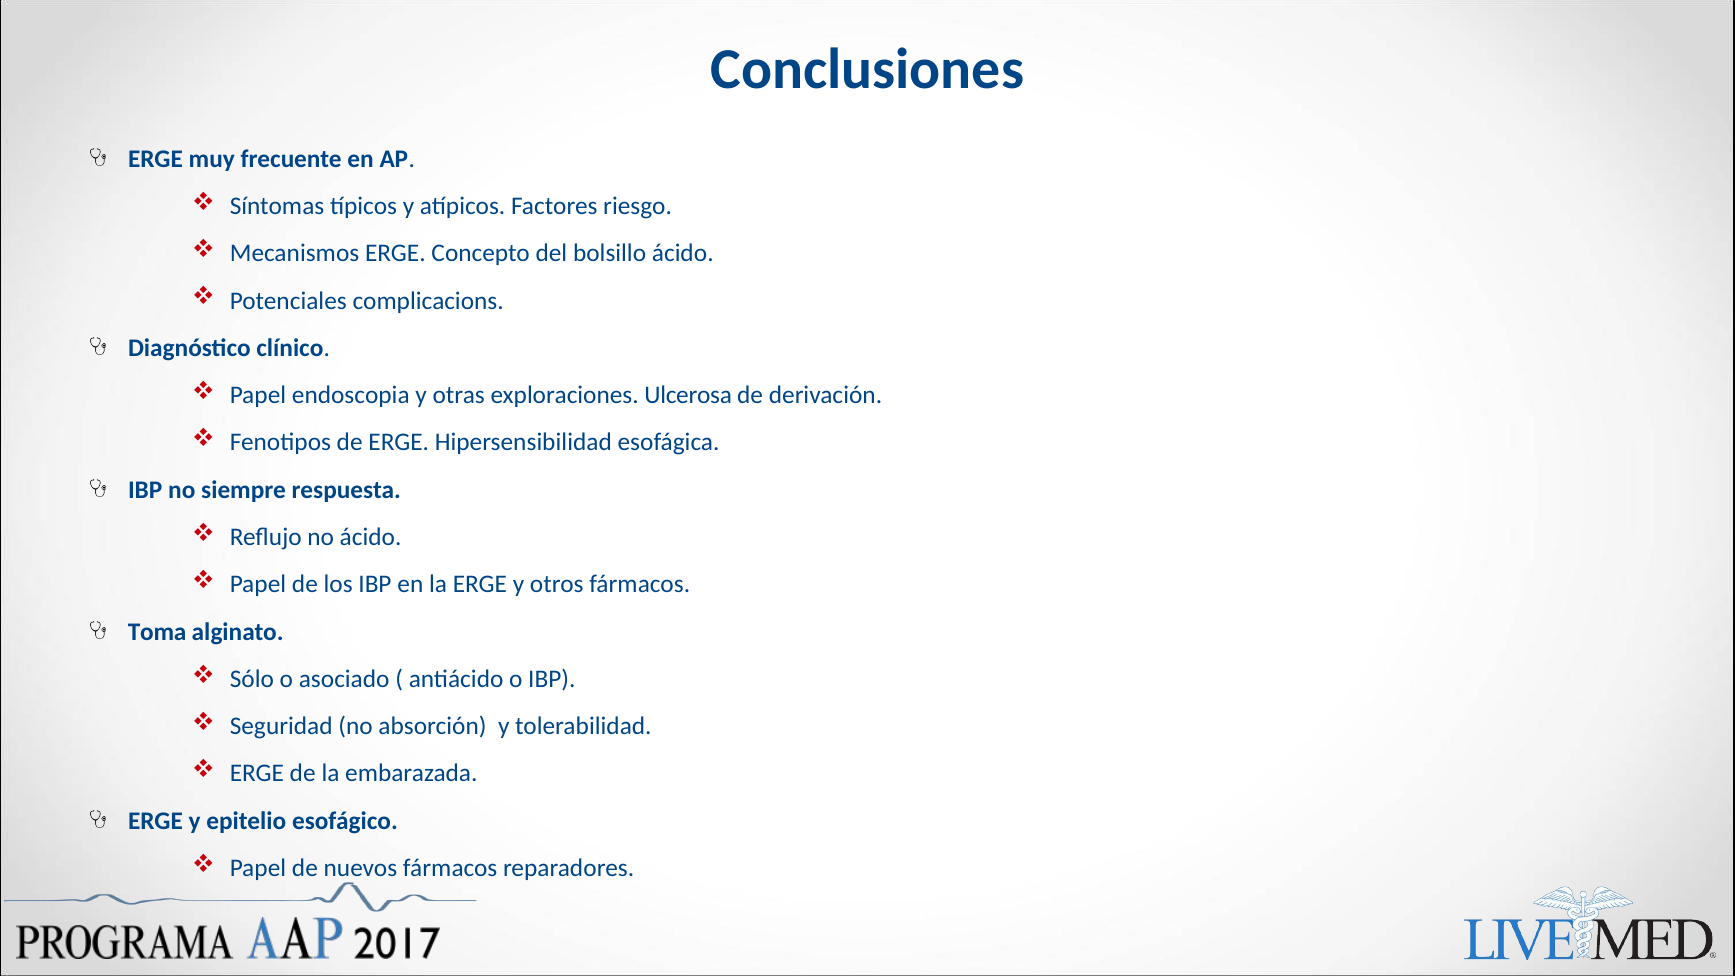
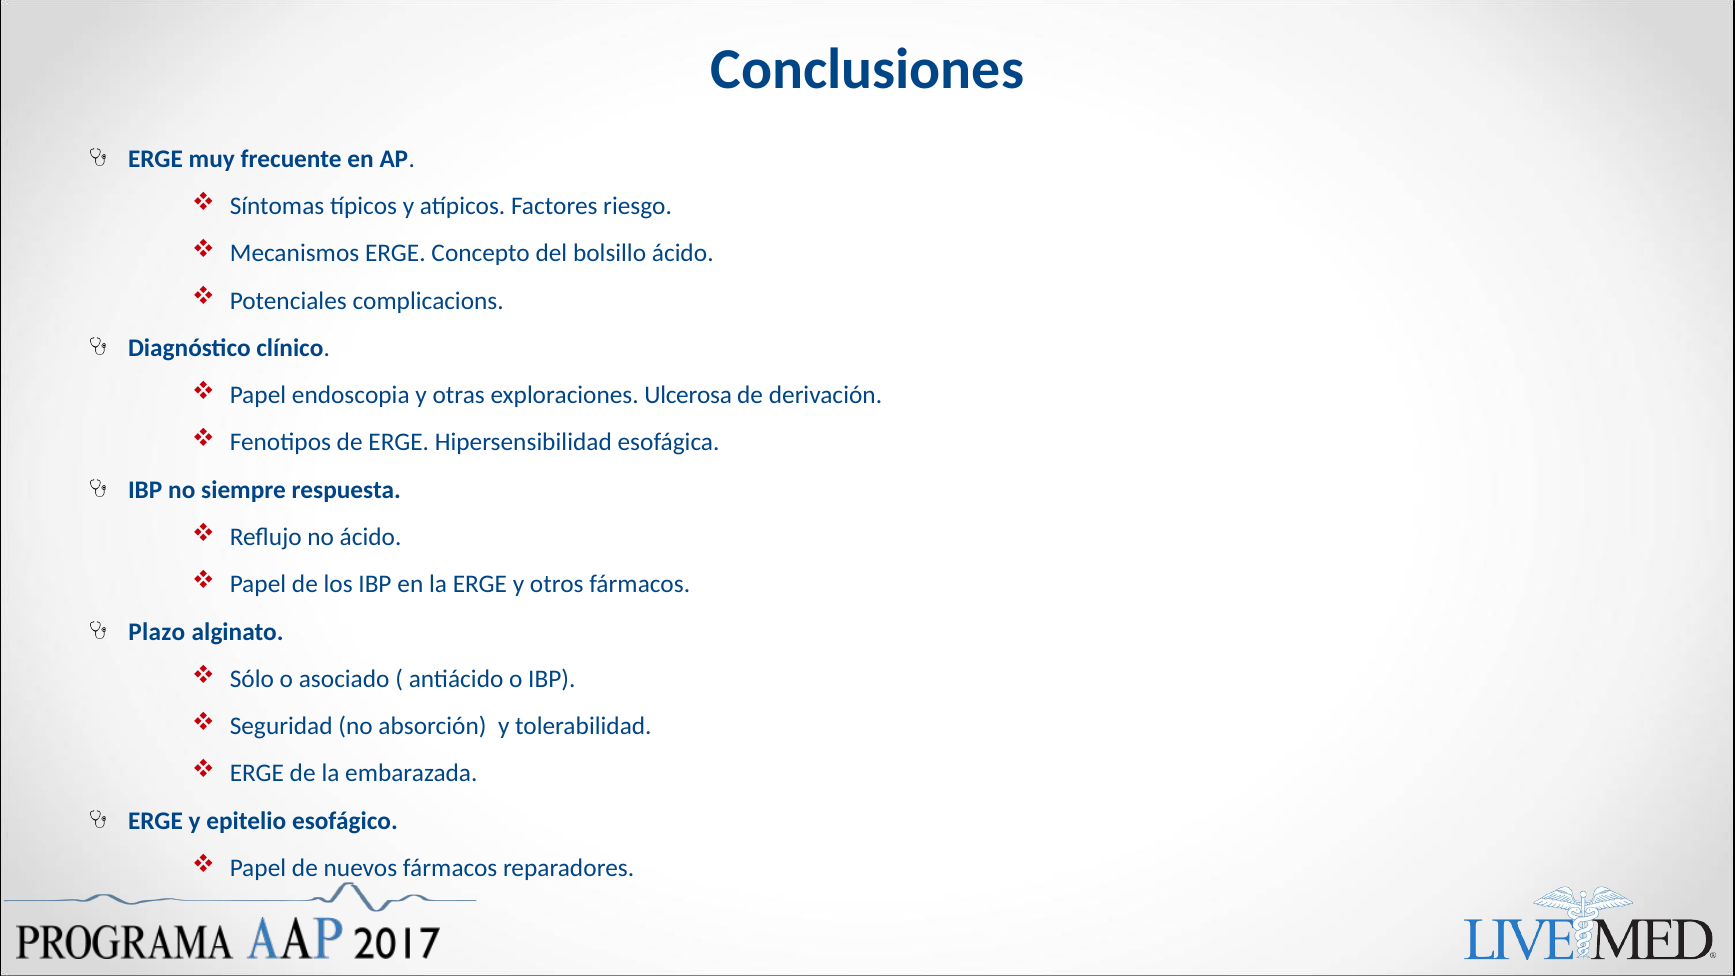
Toma: Toma -> Plazo (157, 632)
